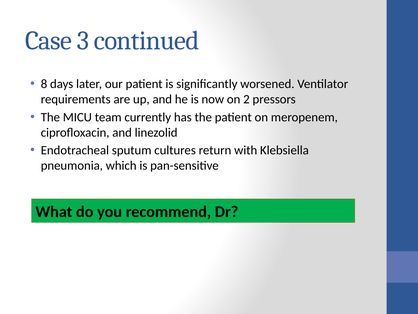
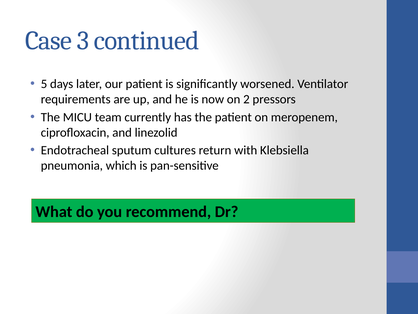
8: 8 -> 5 (44, 84)
